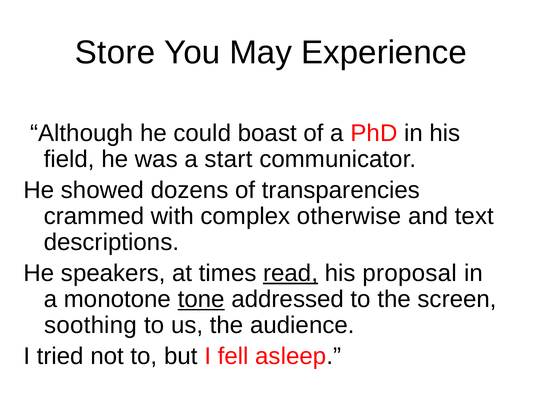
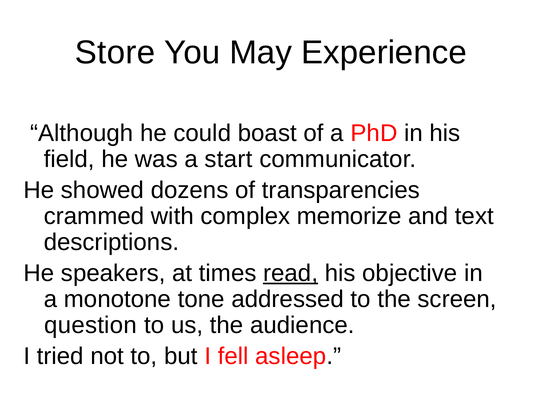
otherwise: otherwise -> memorize (349, 216)
proposal: proposal -> objective (410, 273)
tone underline: present -> none (201, 299)
soothing: soothing -> question (91, 325)
